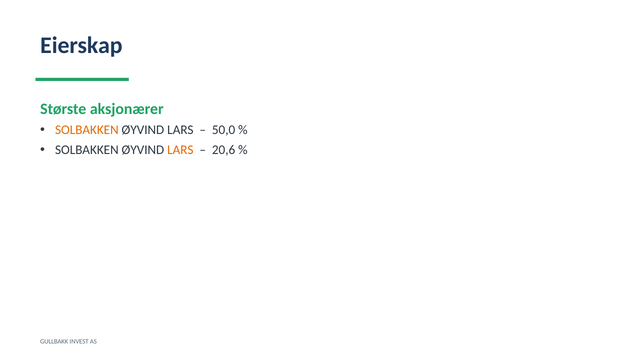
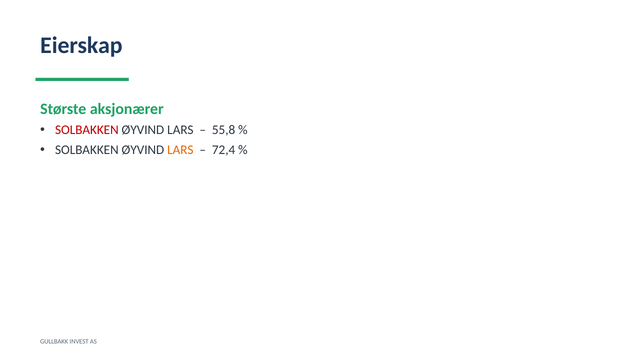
SOLBAKKEN colour: orange -> red (87, 130)
50,0: 50,0 -> 55,8 (224, 130)
20,6: 20,6 -> 72,4 (224, 150)
